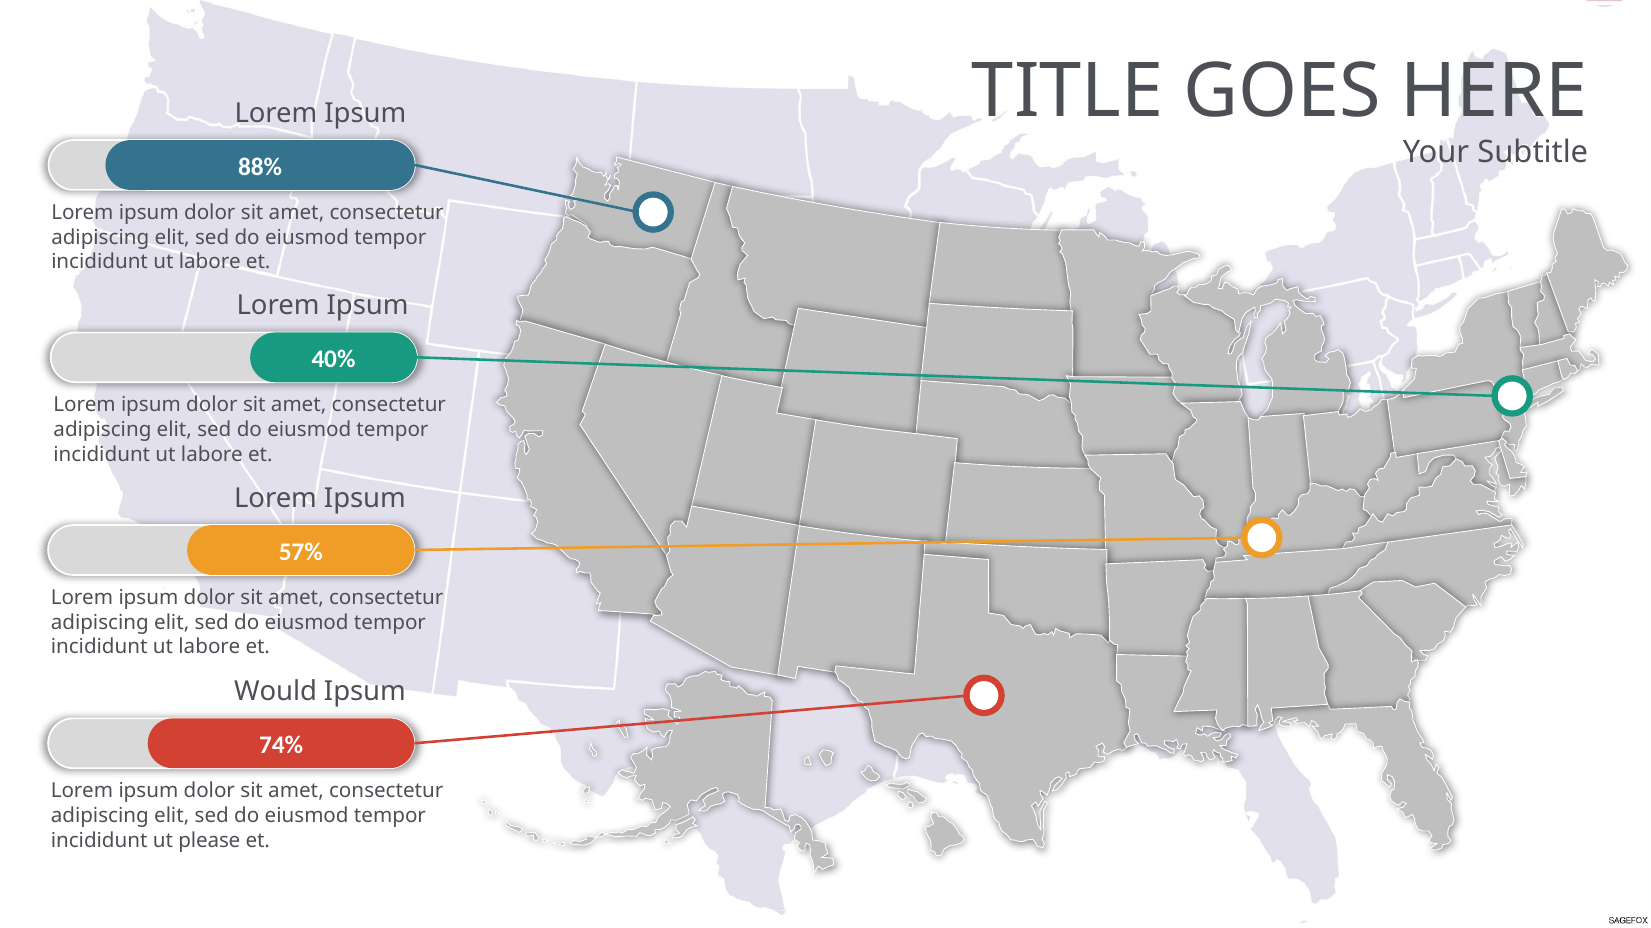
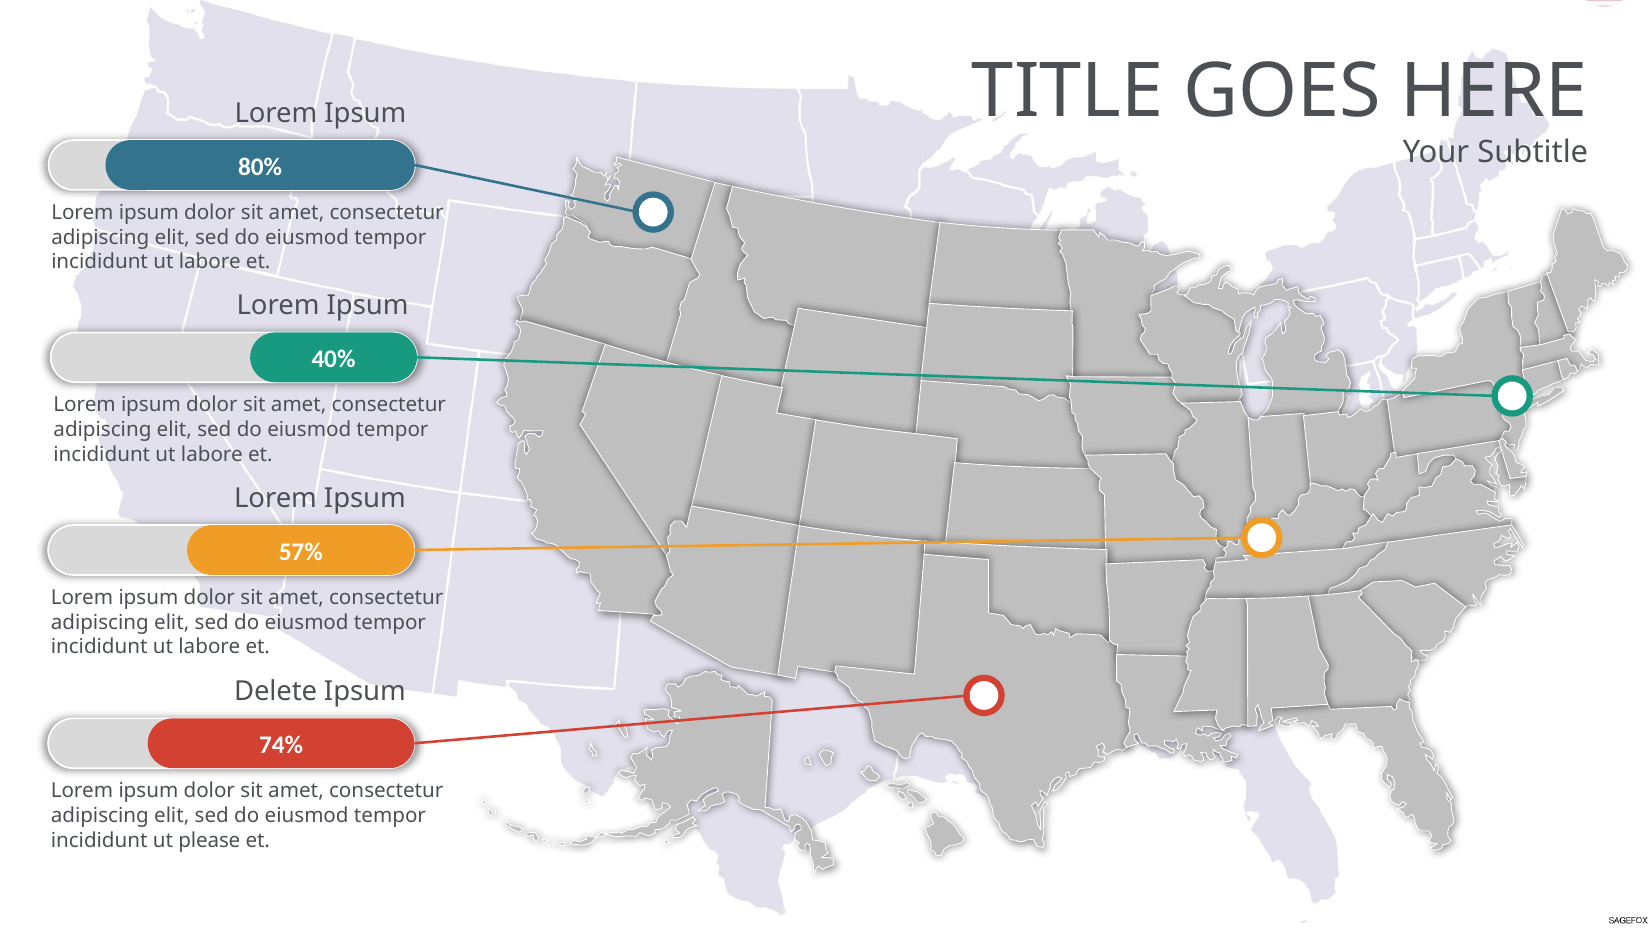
88%: 88% -> 80% (260, 167)
Would: Would -> Delete (276, 692)
